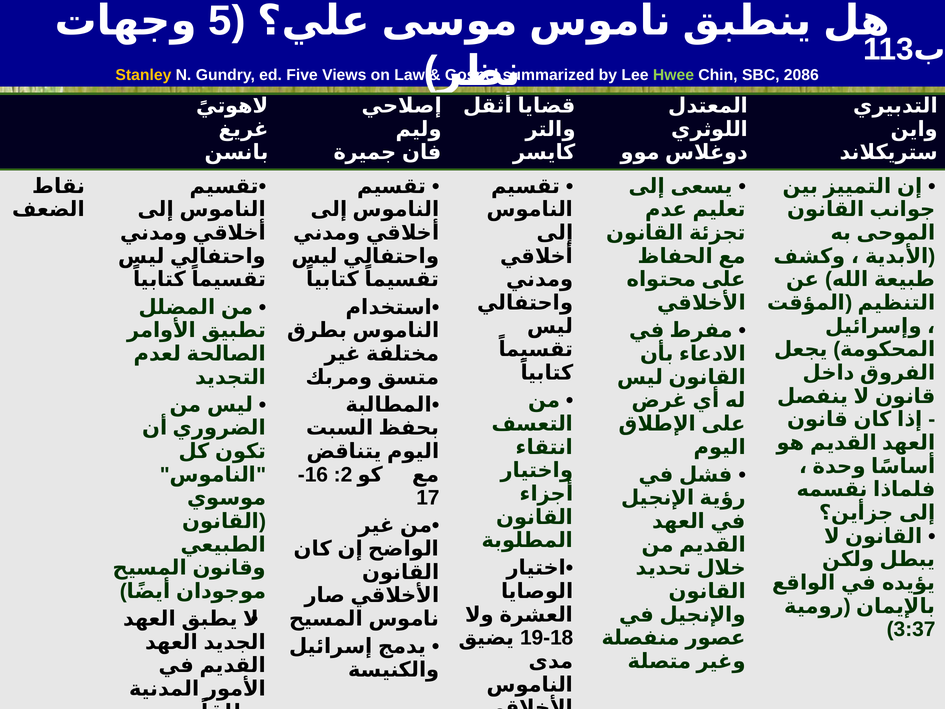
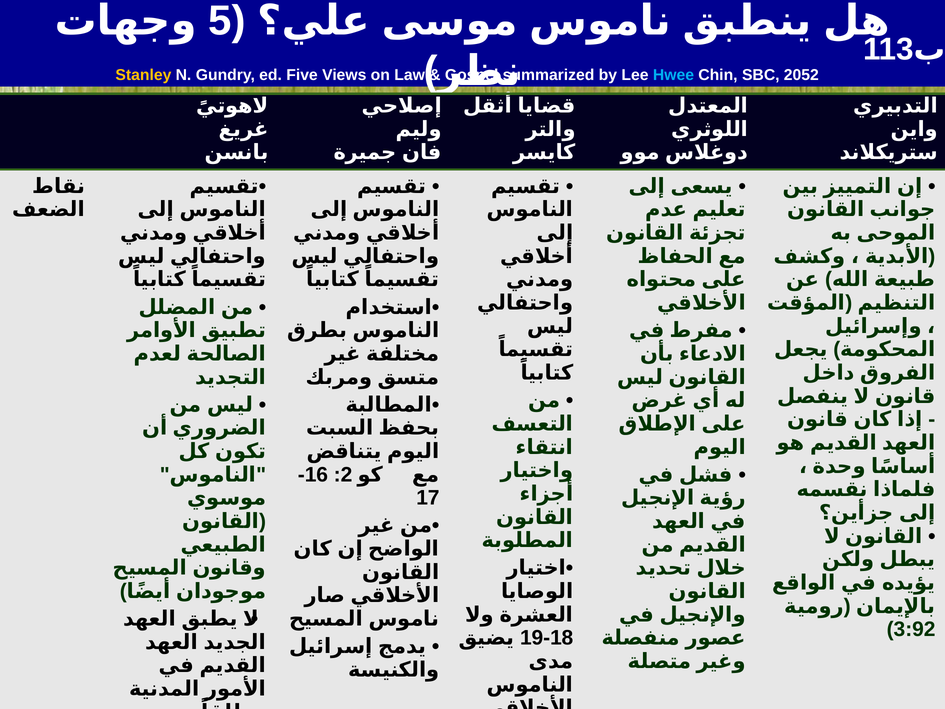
Hwee colour: light green -> light blue (673, 75)
2086: 2086 -> 2052 (801, 75)
3:37: 3:37 -> 3:92 (915, 629)
